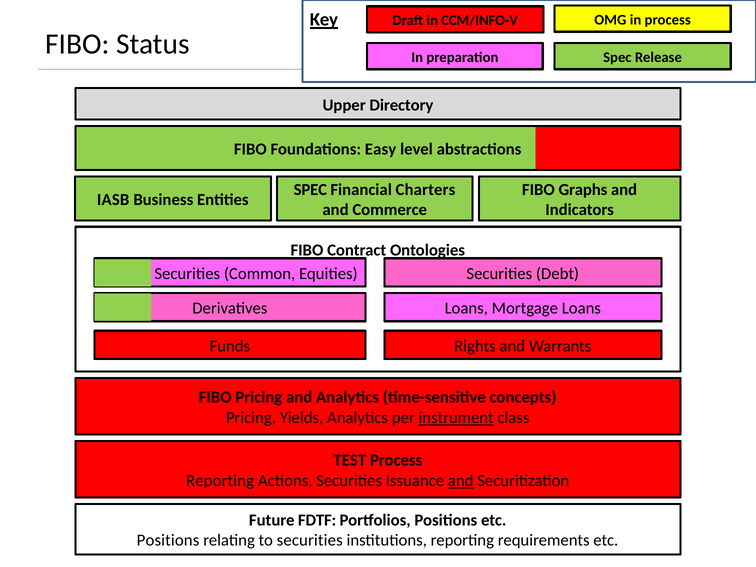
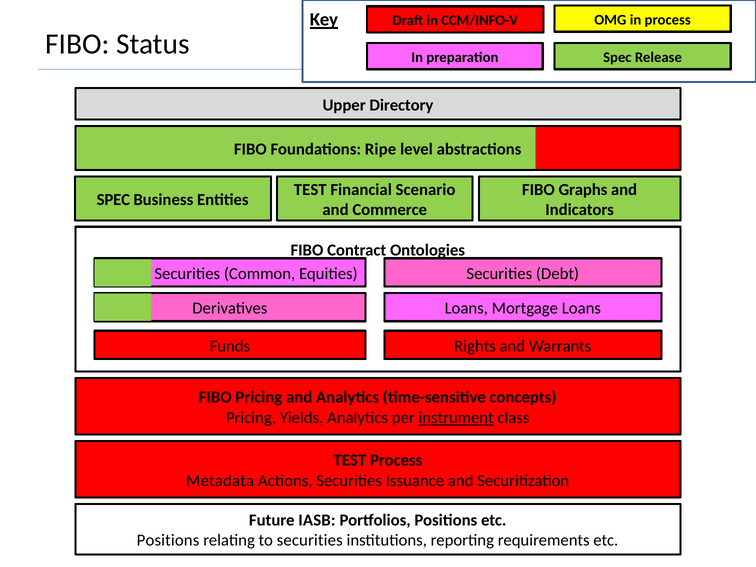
Easy: Easy -> Ripe (381, 149)
SPEC: SPEC -> TEST (310, 190)
Charters: Charters -> Scenario (426, 190)
IASB: IASB -> SPEC (113, 200)
Reporting: Reporting -> Metadata (220, 481)
and underline: present -> none (461, 481)
FDTF: FDTF -> IASB (317, 520)
